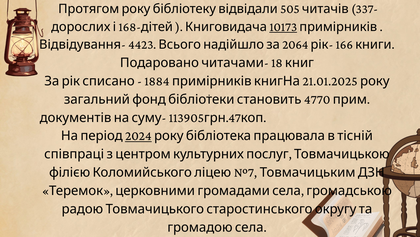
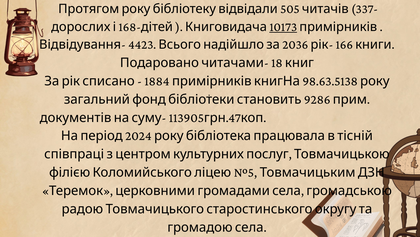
2064: 2064 -> 2036 (295, 45)
21.01.2025: 21.01.2025 -> 98.63.5138 (330, 81)
4770: 4770 -> 9286 (317, 99)
2024 underline: present -> none (138, 136)
№7: №7 -> №5 (245, 172)
